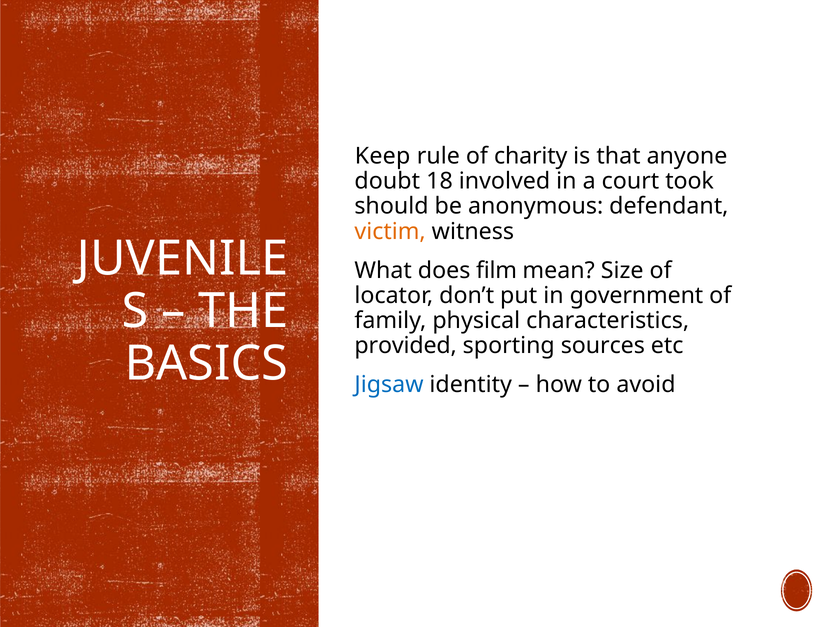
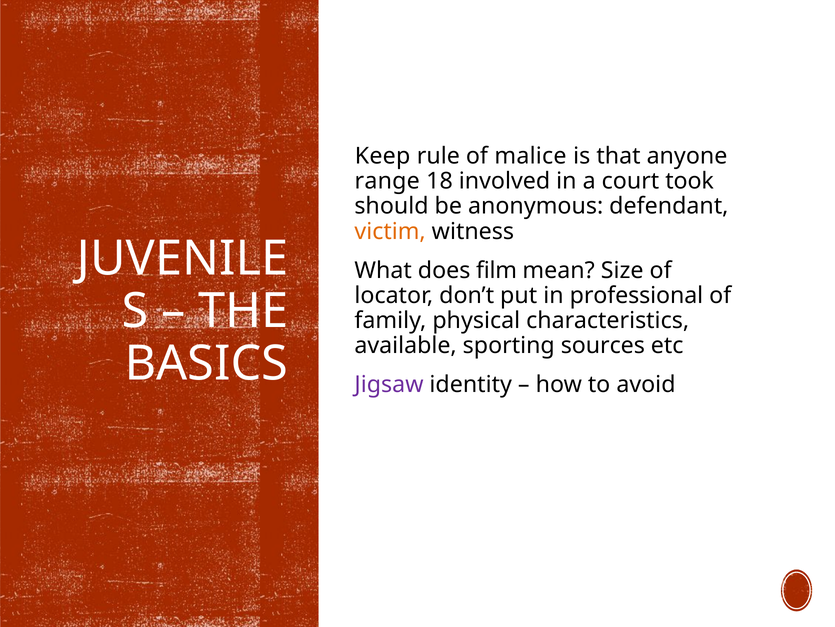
charity: charity -> malice (531, 156)
doubt: doubt -> range (387, 181)
government: government -> professional (636, 295)
provided: provided -> available (406, 345)
Jigsaw colour: blue -> purple (389, 384)
